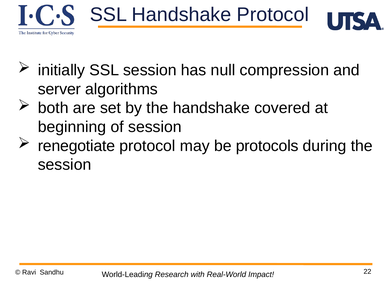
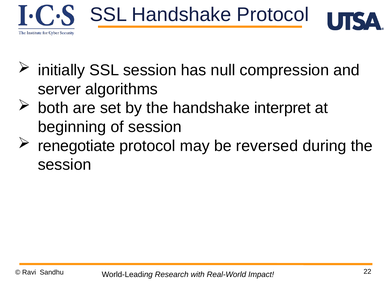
covered: covered -> interpret (282, 108)
protocols: protocols -> reversed (267, 146)
